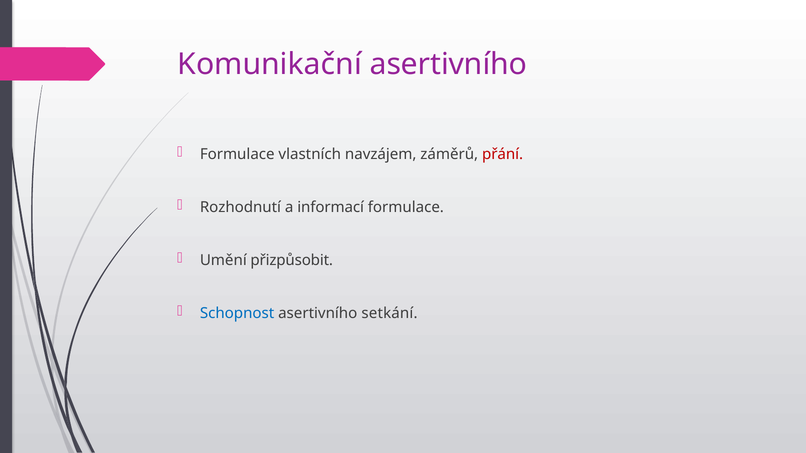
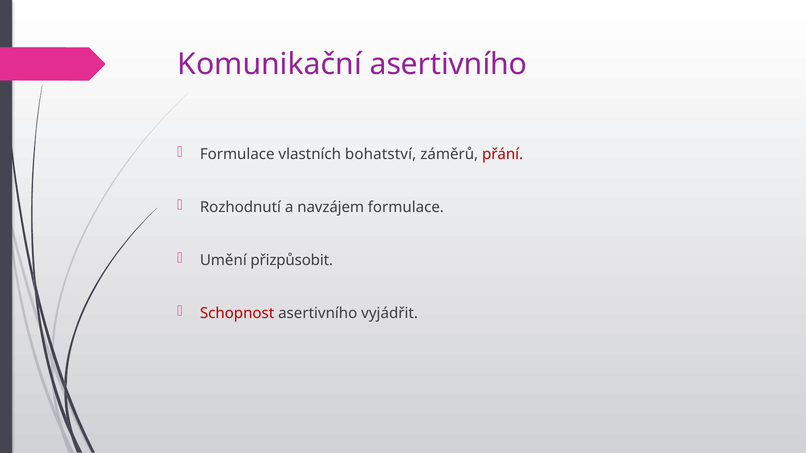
navzájem: navzájem -> bohatství (381, 154)
informací: informací -> navzájem (331, 207)
Schopnost colour: blue -> red (237, 313)
setkání: setkání -> vyjádřit (390, 313)
